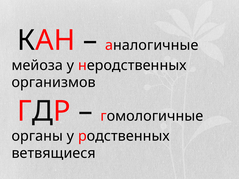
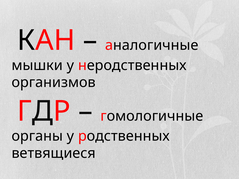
мейоза: мейоза -> мышки (37, 65)
